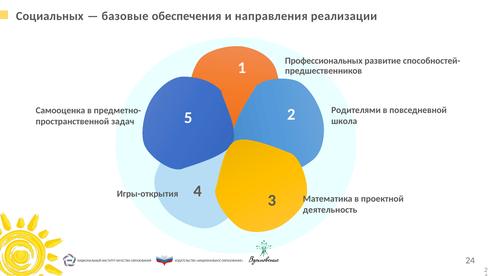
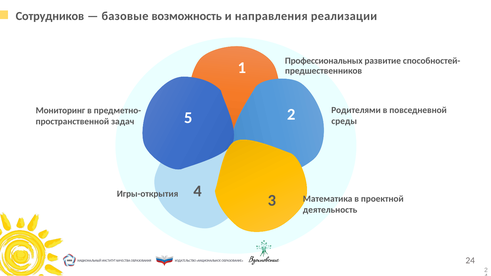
Социальных: Социальных -> Сотрудников (50, 16)
обеспечения: обеспечения -> возможность (187, 16)
Самооценка: Самооценка -> Мониторинг (60, 111)
школа: школа -> среды (344, 121)
